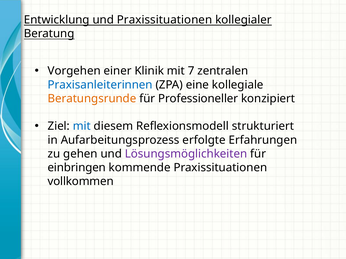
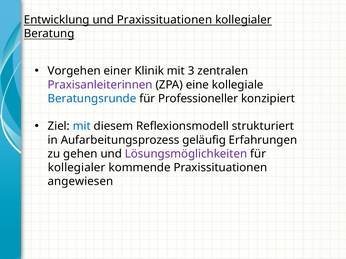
7: 7 -> 3 (191, 71)
Praxisanleiterinnen colour: blue -> purple (100, 85)
Beratungsrunde colour: orange -> blue (92, 99)
erfolgte: erfolgte -> geläufig (204, 140)
einbringen: einbringen -> kollegialer (77, 168)
vollkommen: vollkommen -> angewiesen (80, 182)
